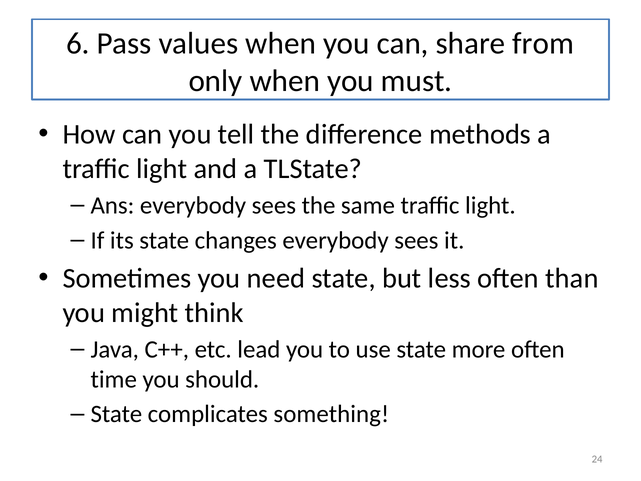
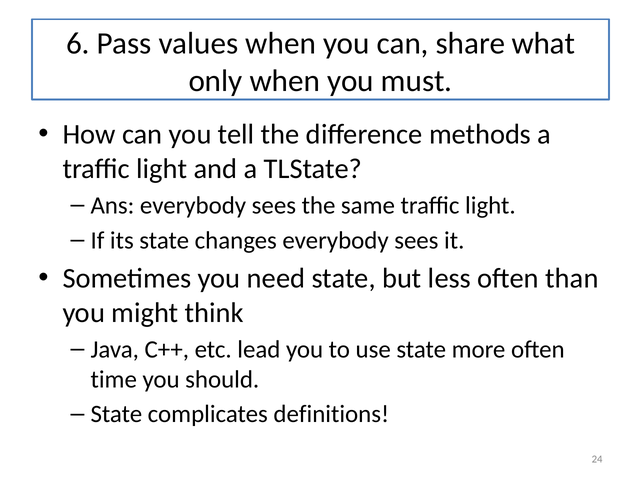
from: from -> what (543, 43)
something: something -> definitions (331, 414)
